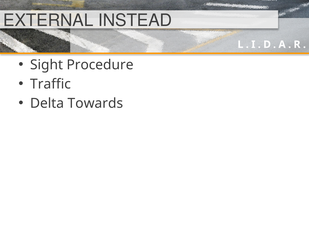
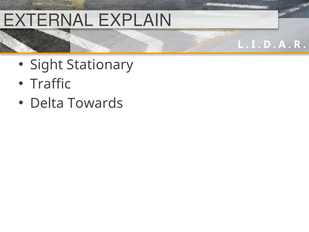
INSTEAD: INSTEAD -> EXPLAIN (135, 21)
Procedure: Procedure -> Stationary (100, 65)
